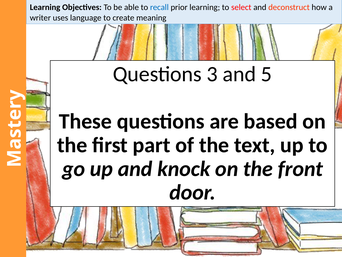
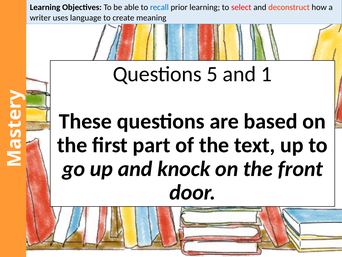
3: 3 -> 5 (212, 74)
5: 5 -> 1 (266, 74)
